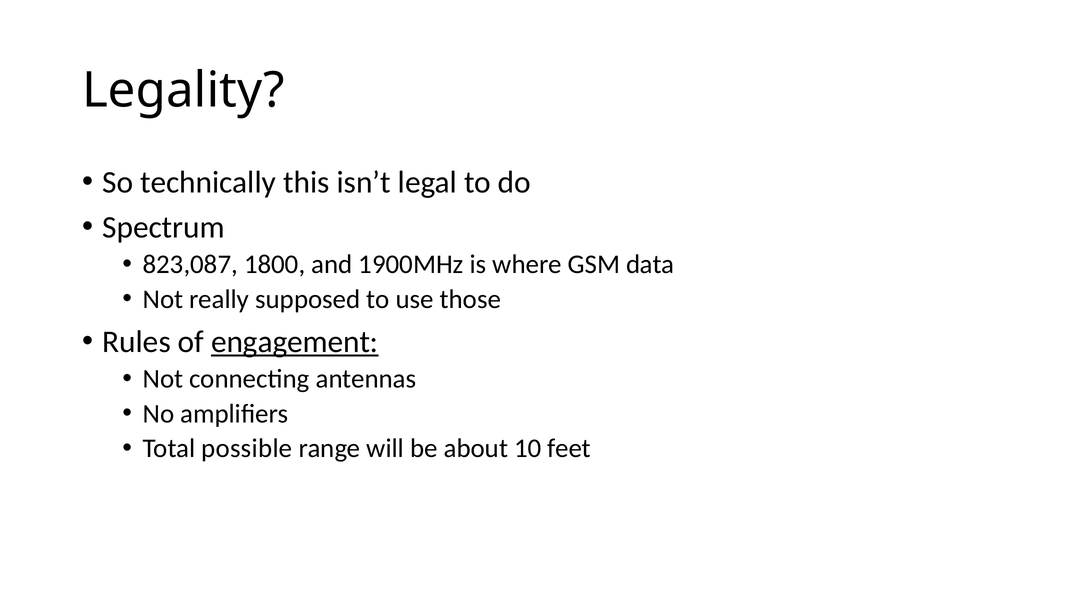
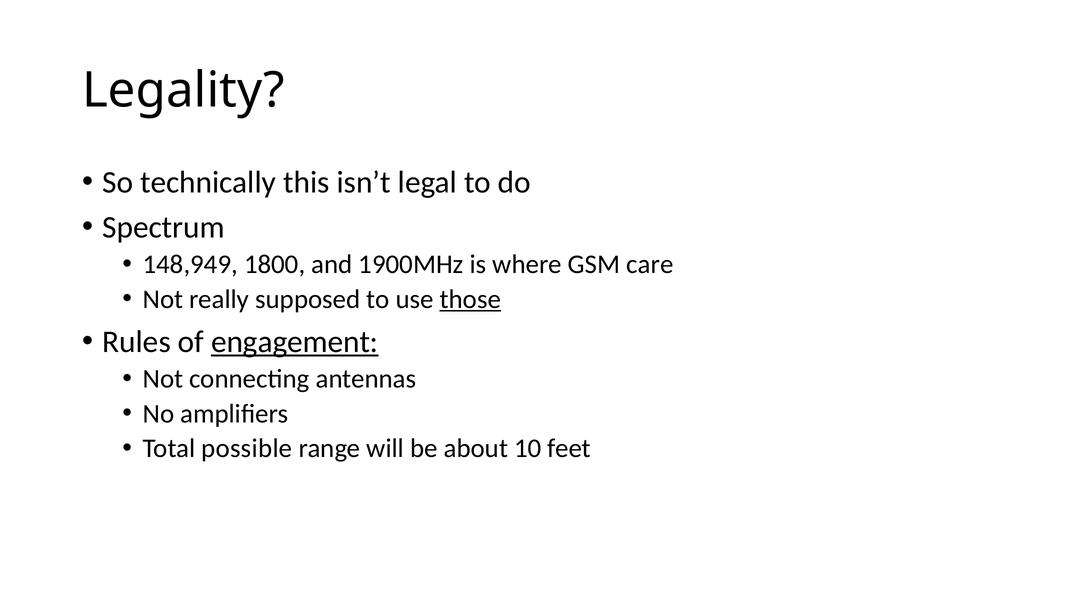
823,087: 823,087 -> 148,949 (190, 264)
data: data -> care (650, 264)
those underline: none -> present (470, 299)
